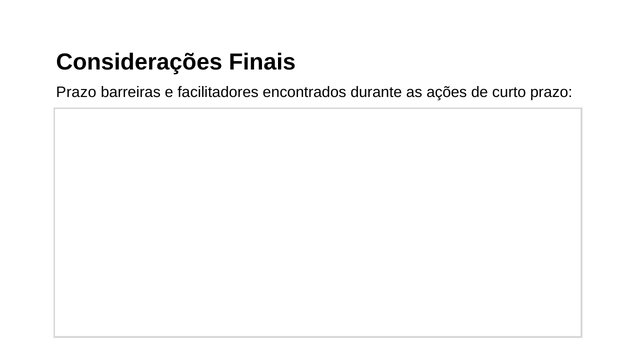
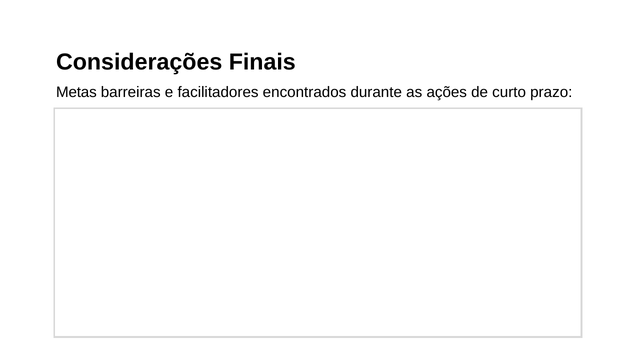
Prazo: Prazo -> Metas (76, 92)
